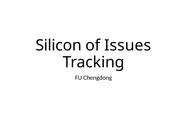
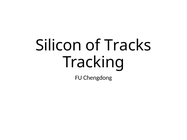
Issues: Issues -> Tracks (128, 46)
